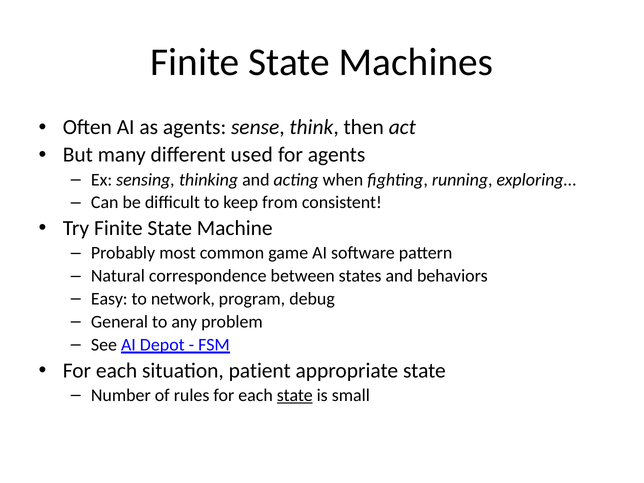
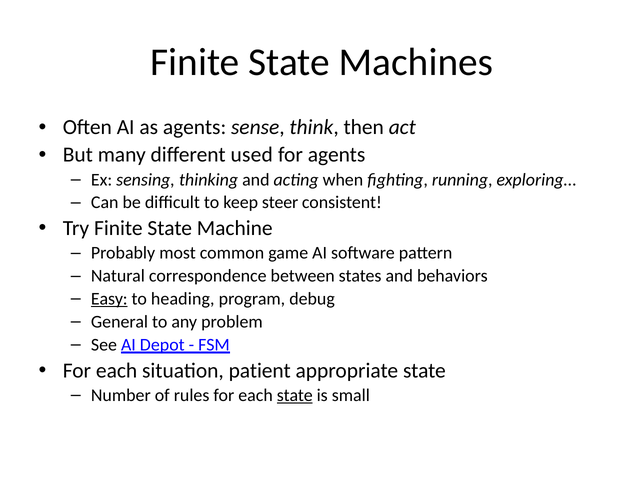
from: from -> steer (280, 203)
Easy underline: none -> present (109, 299)
network: network -> heading (183, 299)
